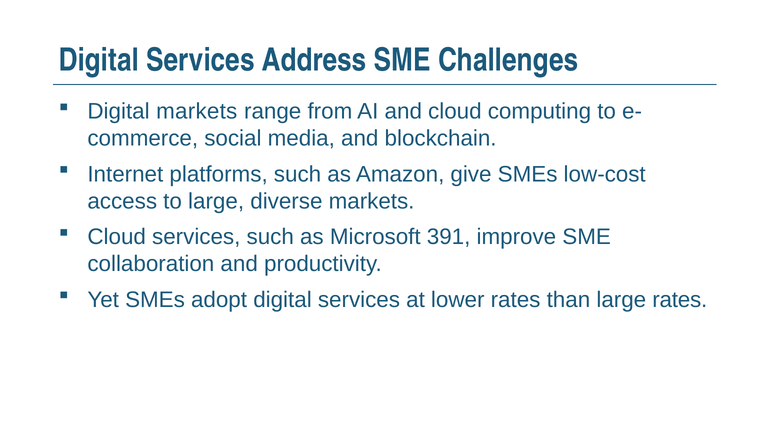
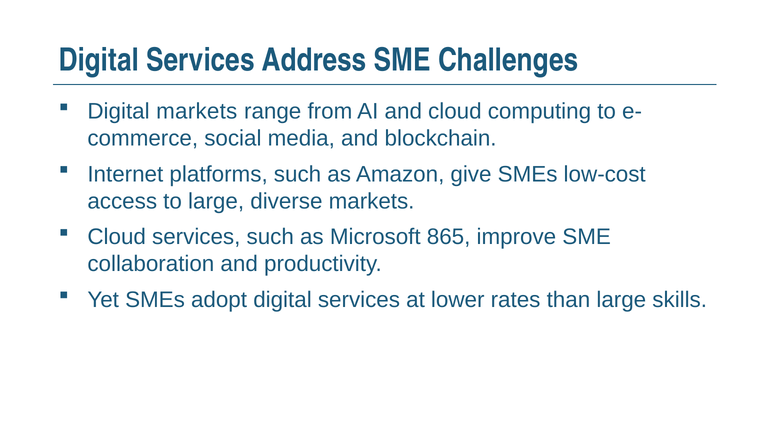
391: 391 -> 865 (449, 237)
large rates: rates -> skills (680, 299)
